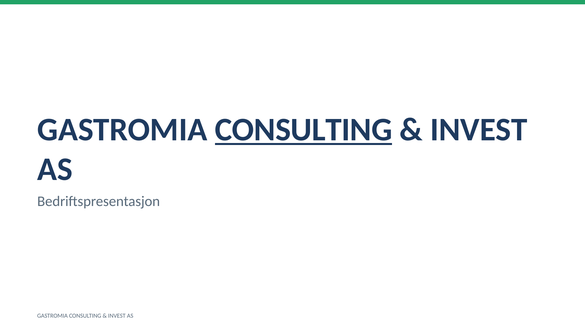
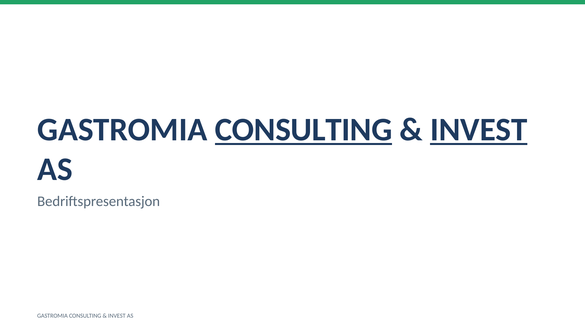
INVEST underline: none -> present (479, 130)
